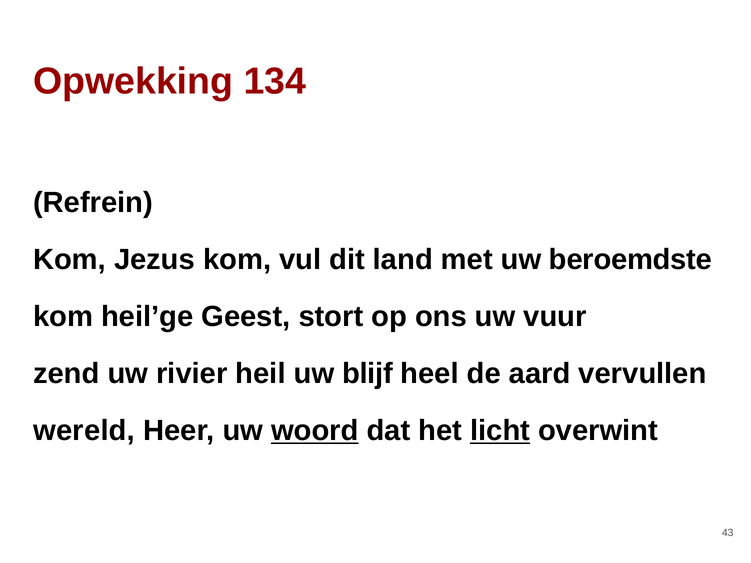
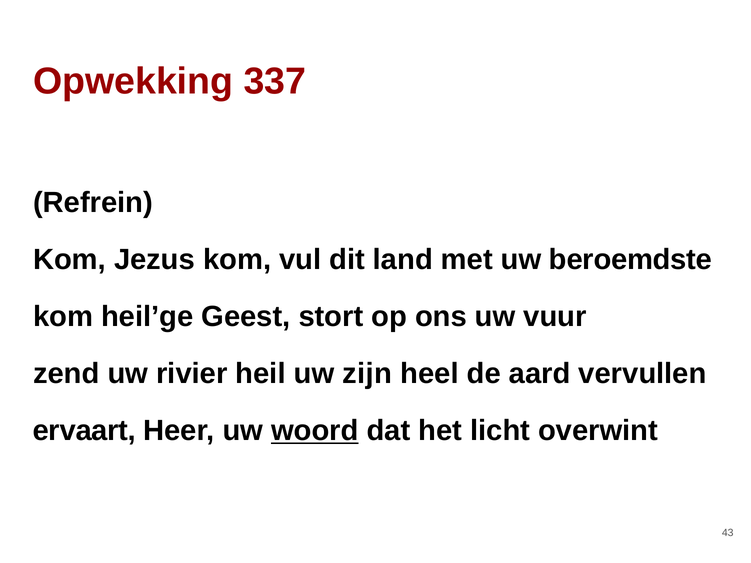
134: 134 -> 337 (275, 81)
blijf: blijf -> zijn (367, 374)
wereld: wereld -> ervaart (84, 431)
licht underline: present -> none (500, 431)
